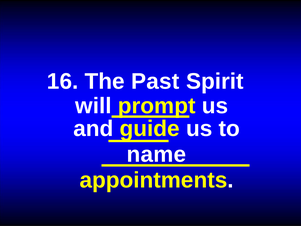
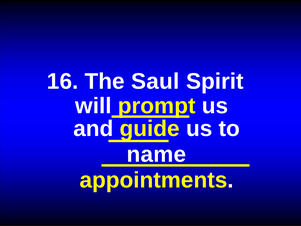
Past: Past -> Saul (155, 81)
